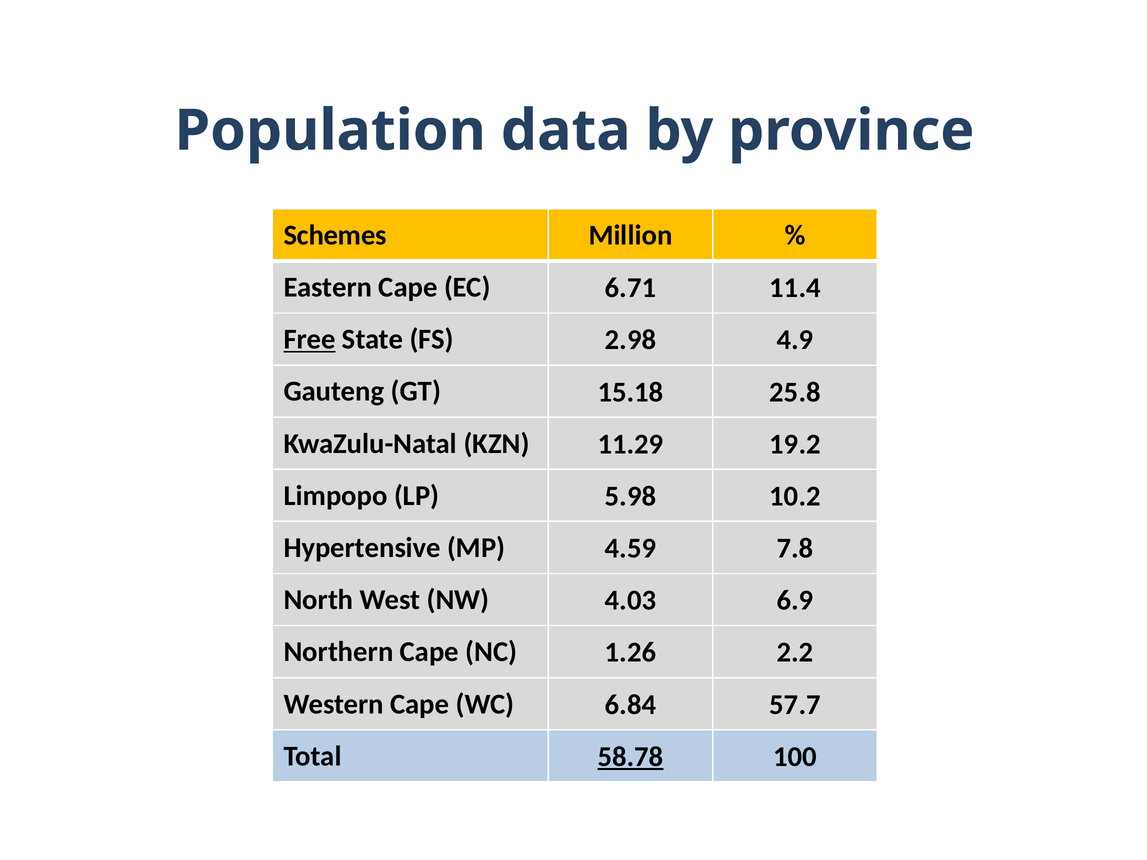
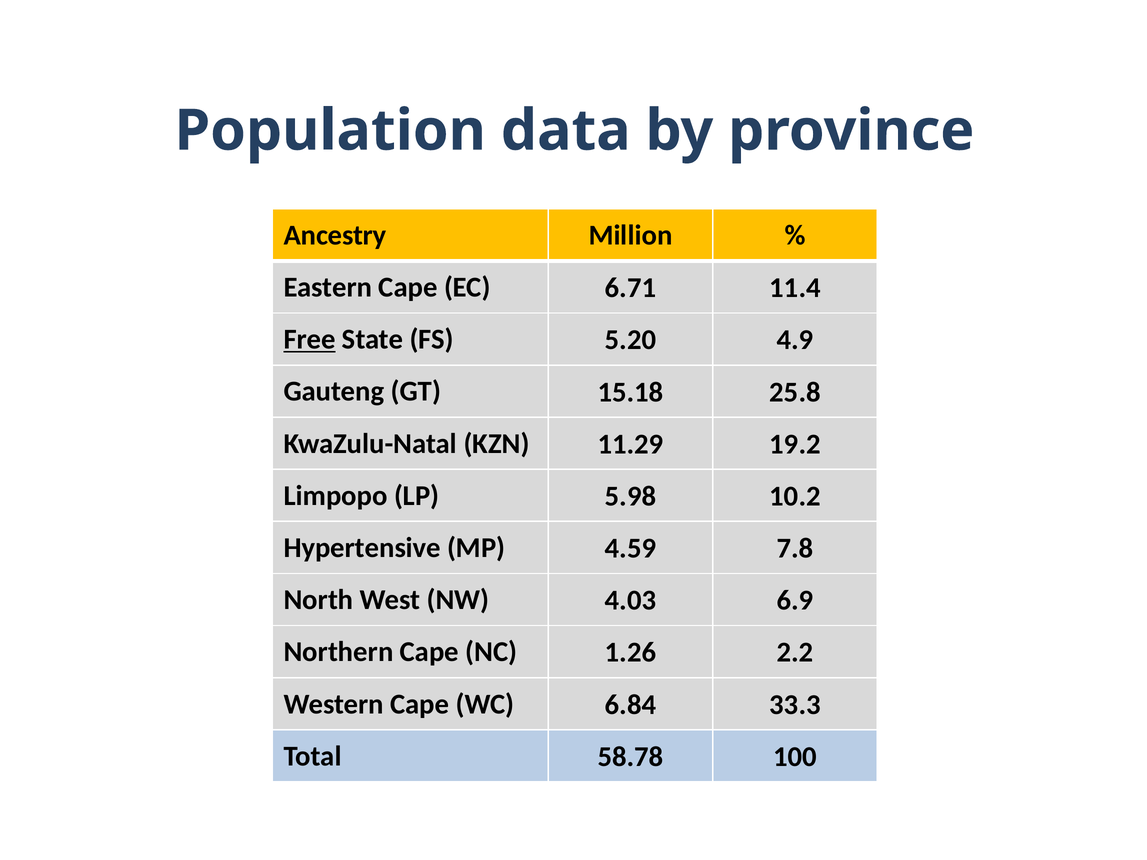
Schemes: Schemes -> Ancestry (335, 235)
2.98: 2.98 -> 5.20 (631, 340)
57.7: 57.7 -> 33.3 (795, 705)
58.78 underline: present -> none (631, 757)
